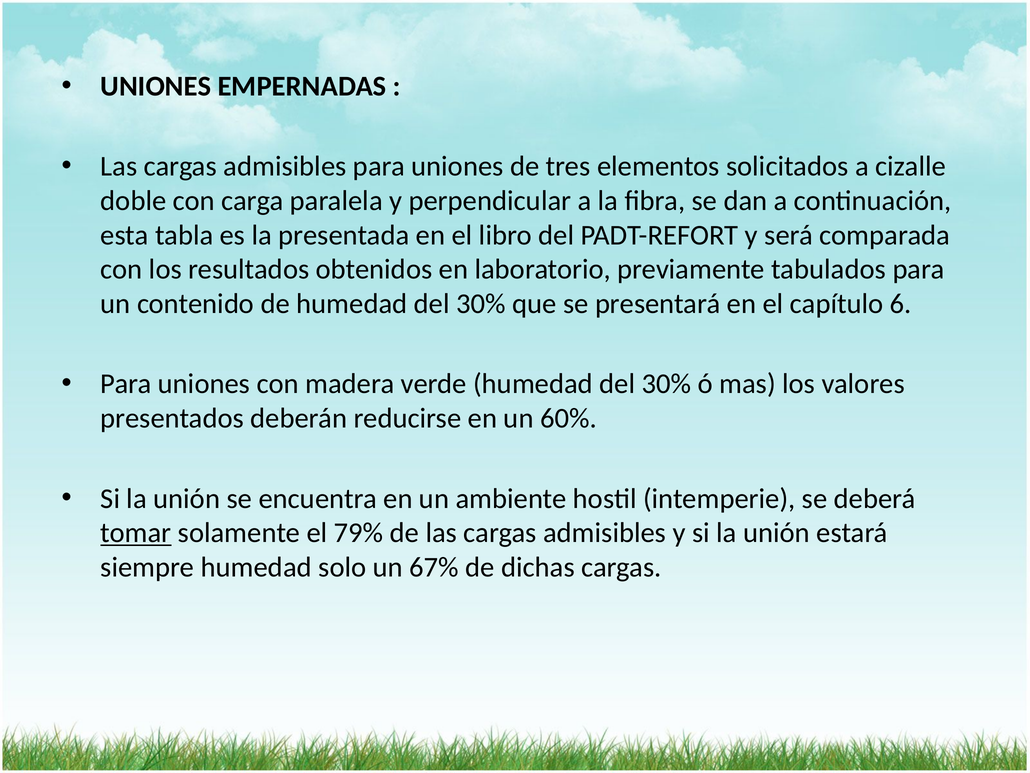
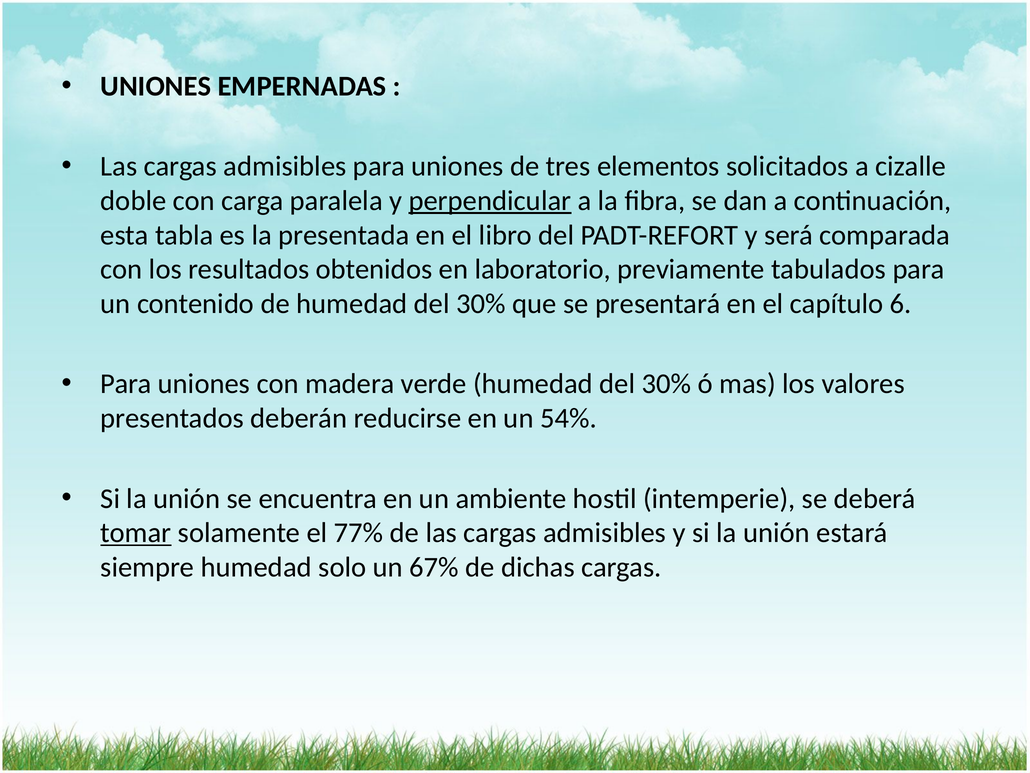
perpendicular underline: none -> present (490, 201)
60%: 60% -> 54% (568, 418)
79%: 79% -> 77% (359, 533)
